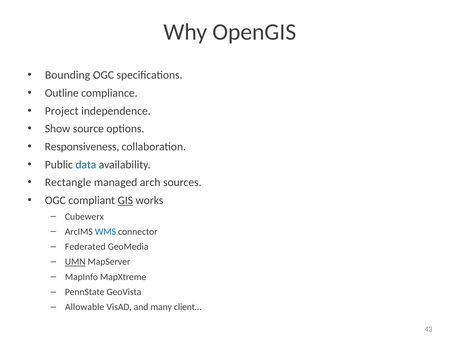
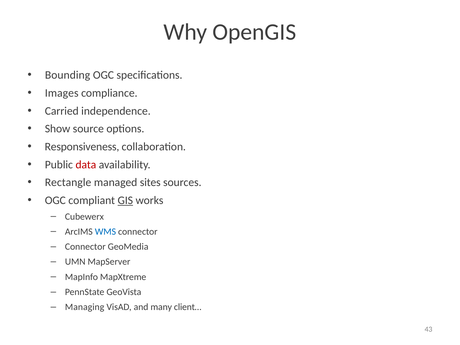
Outline: Outline -> Images (62, 93)
Project: Project -> Carried (62, 111)
data colour: blue -> red (86, 165)
arch: arch -> sites (150, 183)
Federated: Federated -> Connector (85, 247)
UMN underline: present -> none (75, 262)
Allowable: Allowable -> Managing (85, 307)
